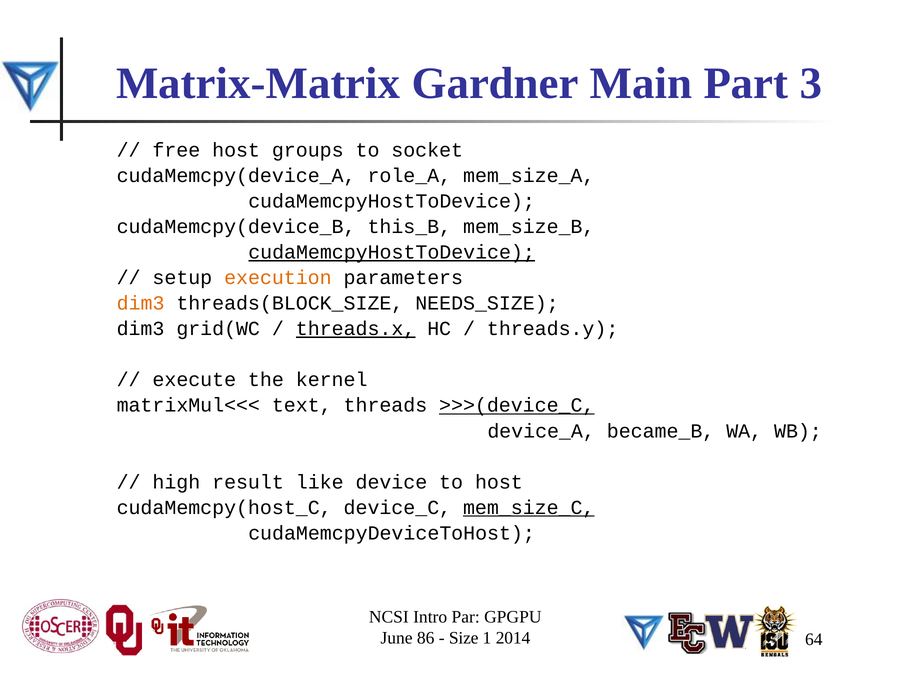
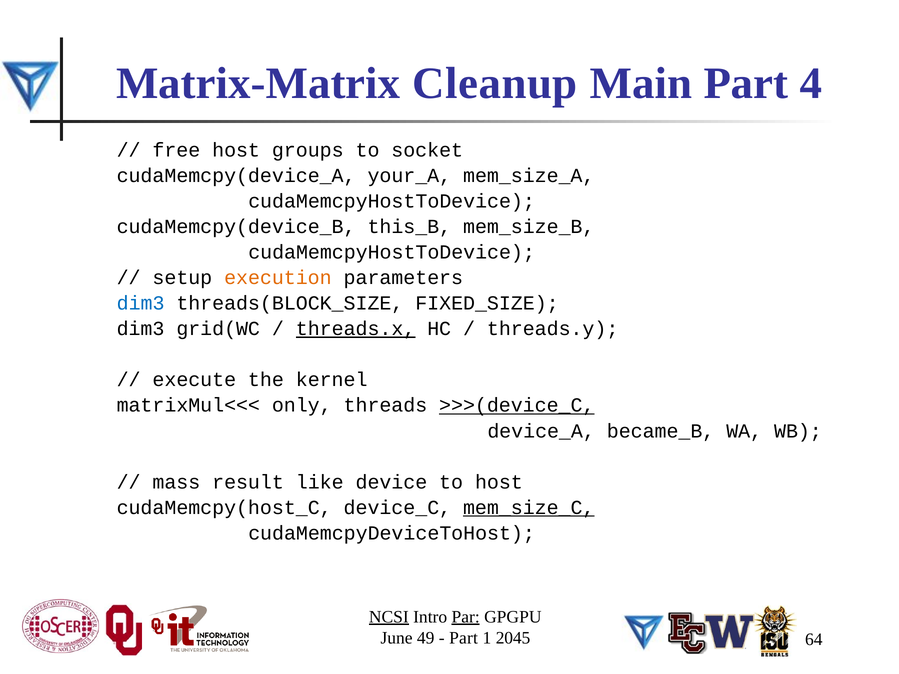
Gardner: Gardner -> Cleanup (495, 83)
3: 3 -> 4 (811, 83)
role_A: role_A -> your_A (409, 176)
cudaMemcpyHostToDevice underline: present -> none (392, 252)
dim3 colour: orange -> blue (141, 303)
NEEDS_SIZE: NEEDS_SIZE -> FIXED_SIZE (487, 303)
text: text -> only (302, 406)
high: high -> mass (176, 482)
NCSI underline: none -> present (389, 617)
Par underline: none -> present (466, 617)
86: 86 -> 49 (426, 638)
Size: Size -> Part (464, 638)
2014: 2014 -> 2045 (513, 638)
